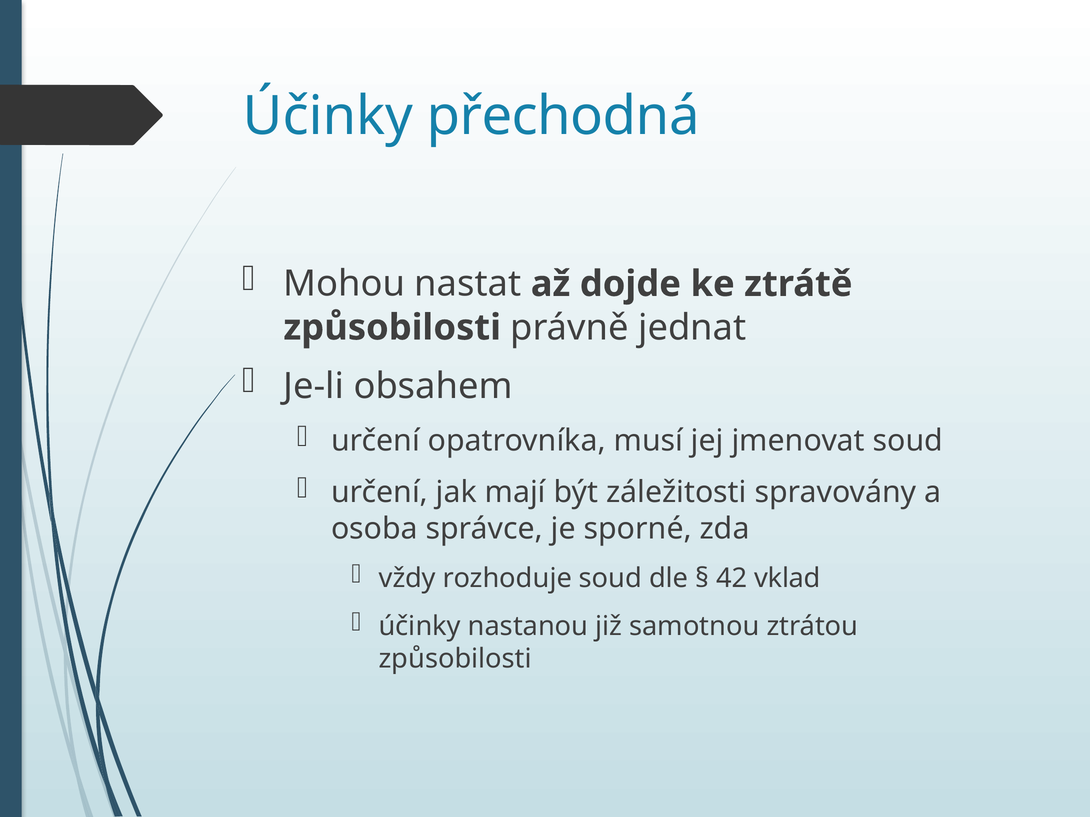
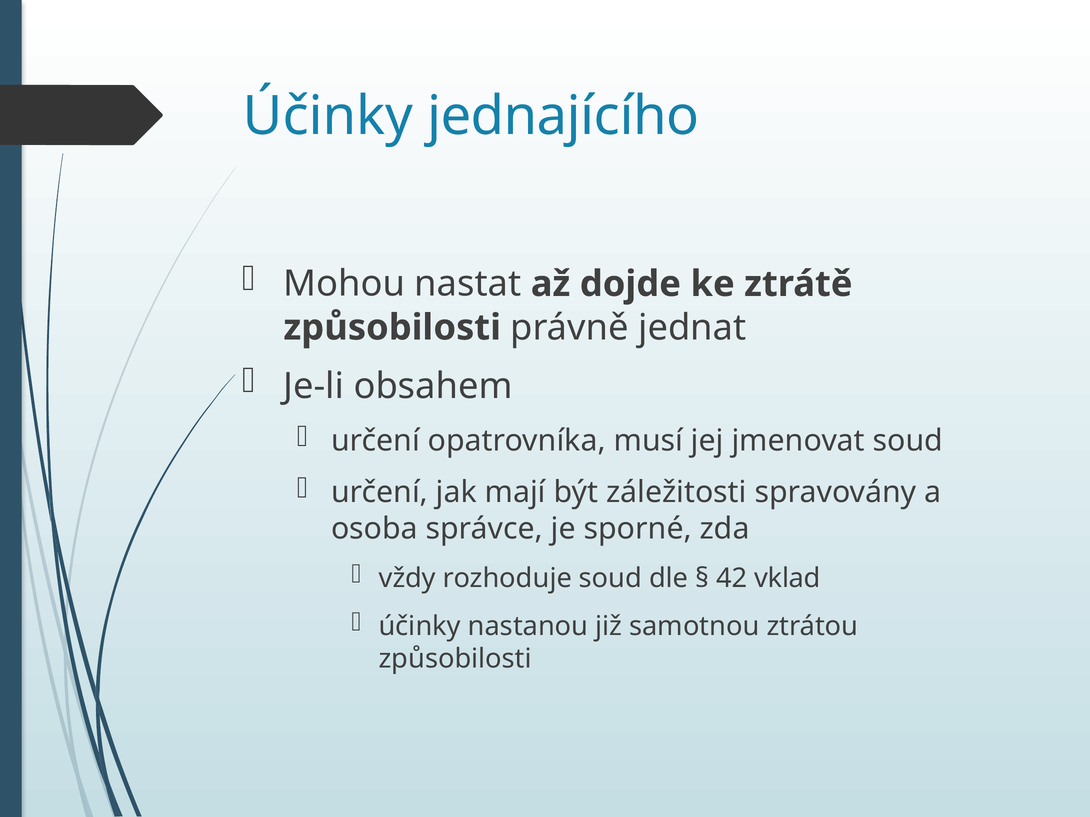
přechodná: přechodná -> jednajícího (563, 116)
